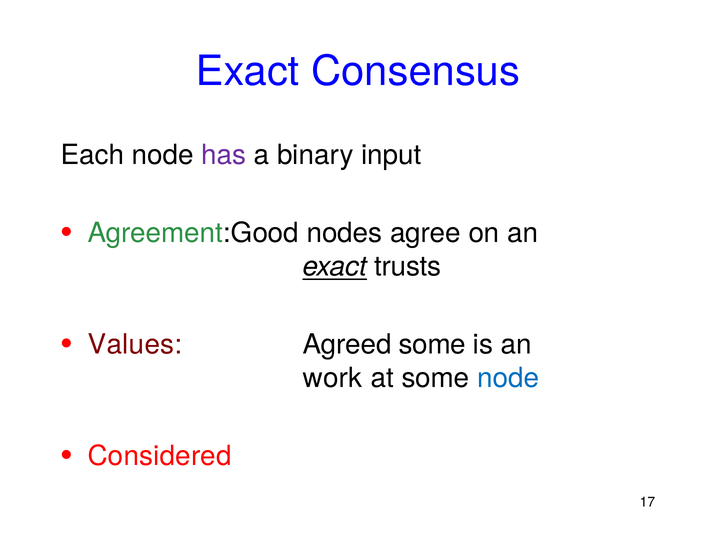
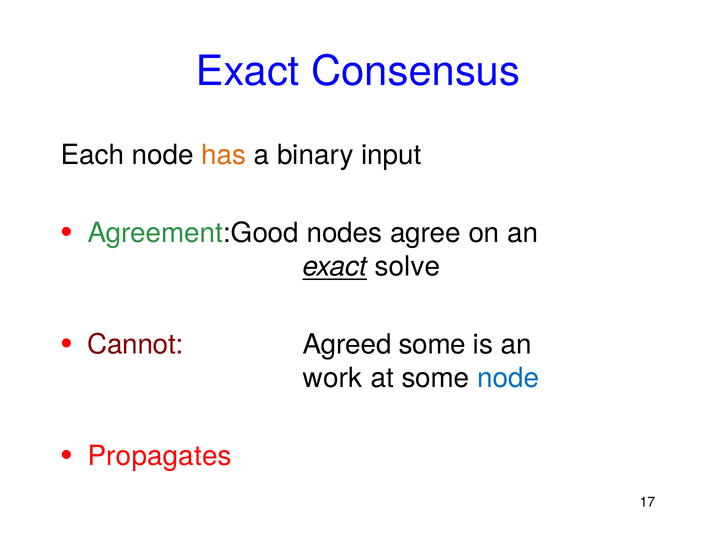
has colour: purple -> orange (224, 155)
trusts: trusts -> solve (408, 267)
Values: Values -> Cannot (135, 345)
Considered: Considered -> Propagates (160, 456)
